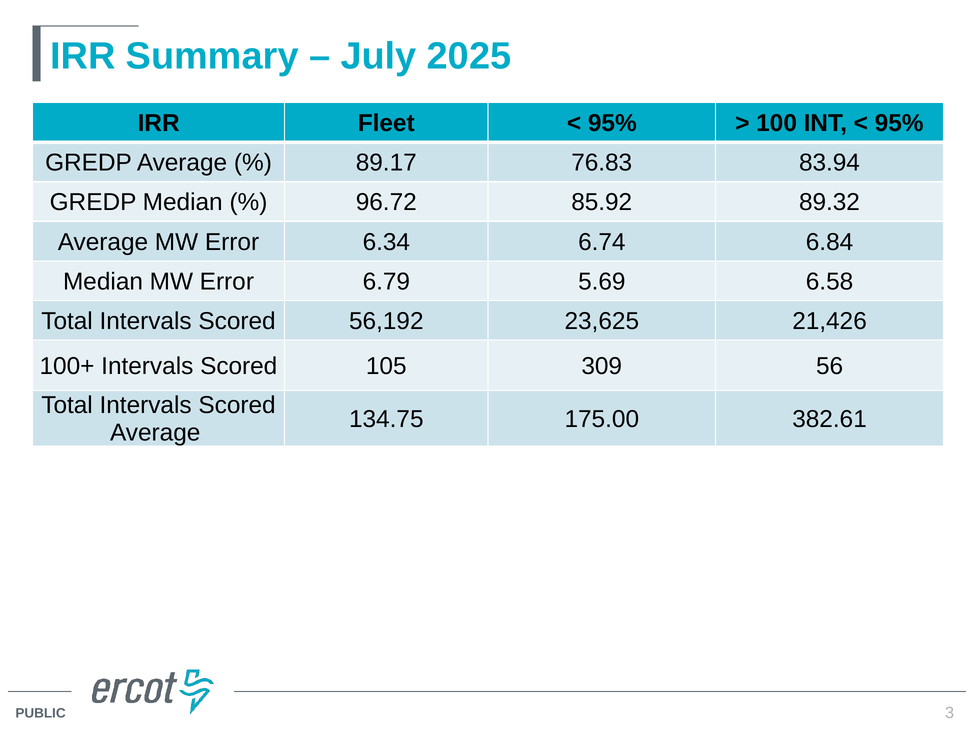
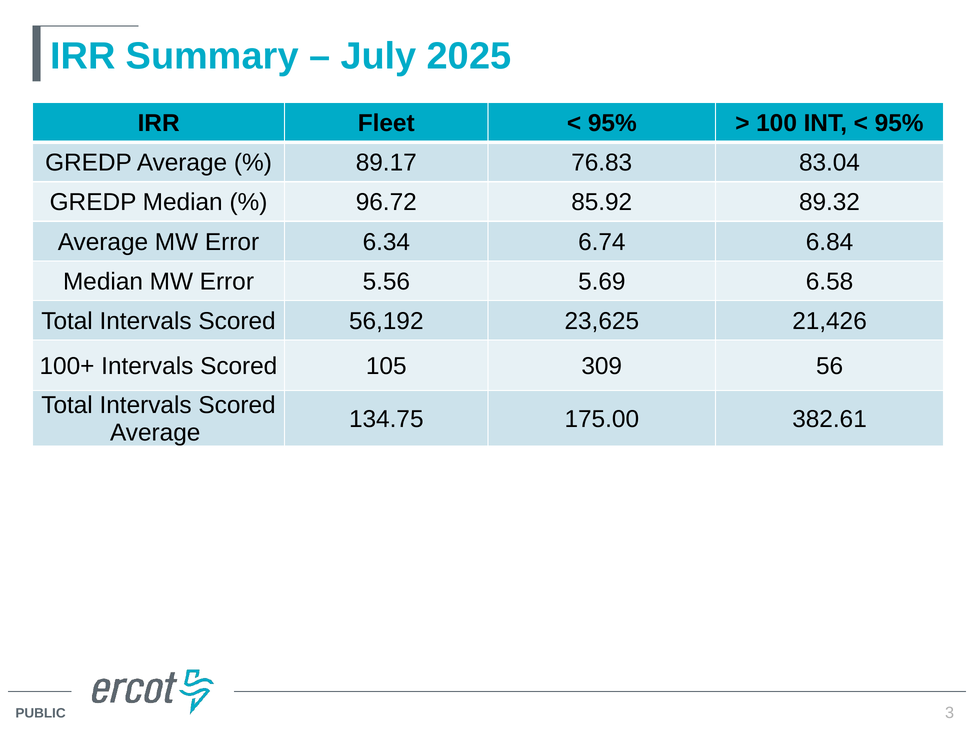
83.94: 83.94 -> 83.04 (829, 163)
6.79: 6.79 -> 5.56 (386, 282)
